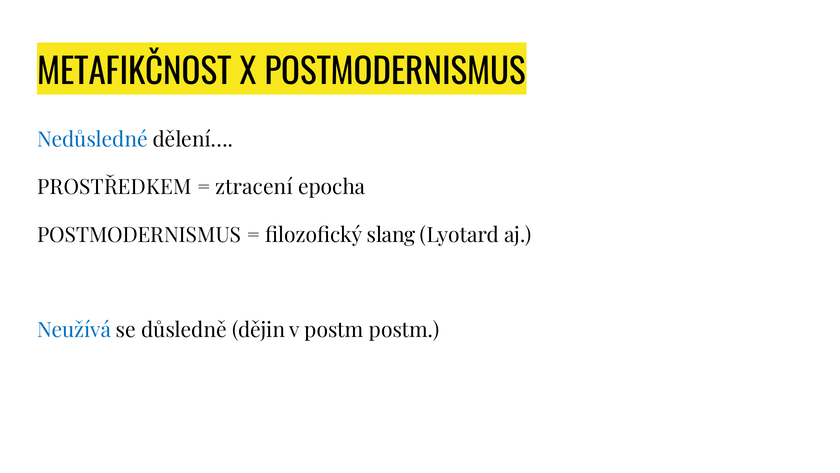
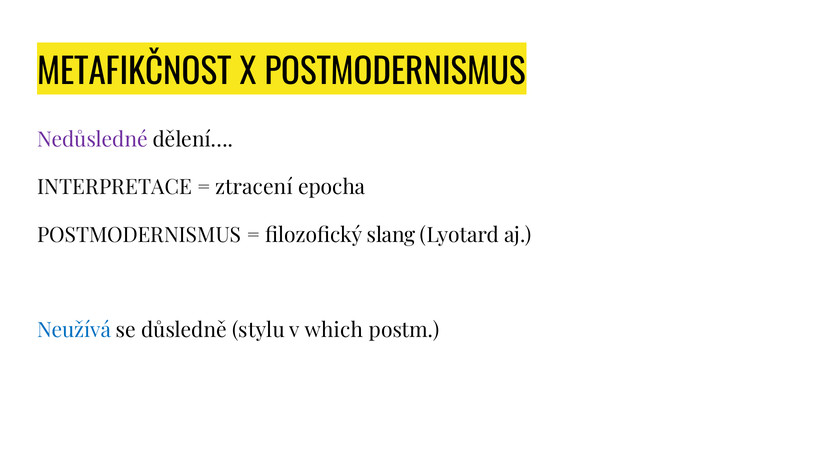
Nedůsledné colour: blue -> purple (92, 140)
PROSTŘEDKEM: PROSTŘEDKEM -> INTERPRETACE (114, 187)
dějin: dějin -> stylu (258, 330)
v postm: postm -> which (334, 330)
